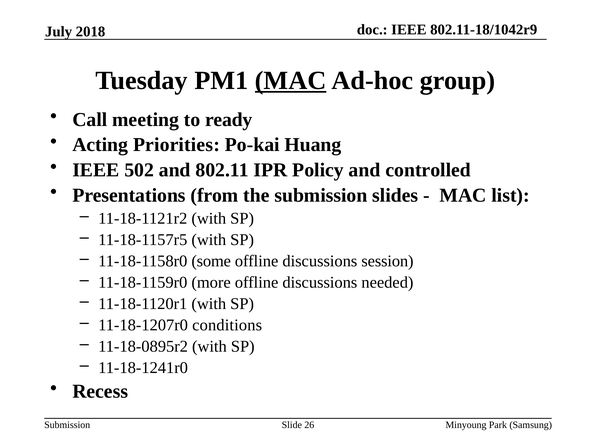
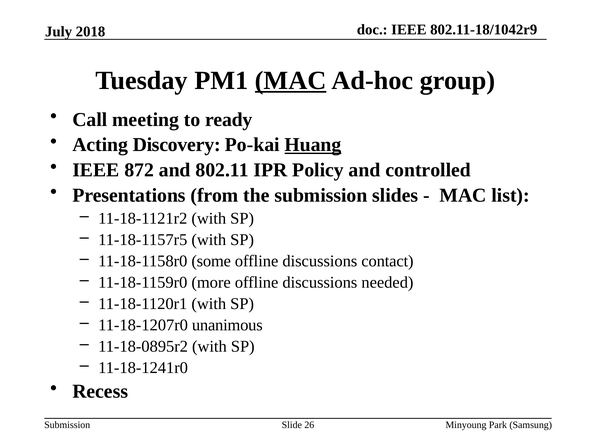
Priorities: Priorities -> Discovery (177, 145)
Huang underline: none -> present (313, 145)
502: 502 -> 872 (139, 170)
session: session -> contact (387, 261)
conditions: conditions -> unanimous (227, 325)
